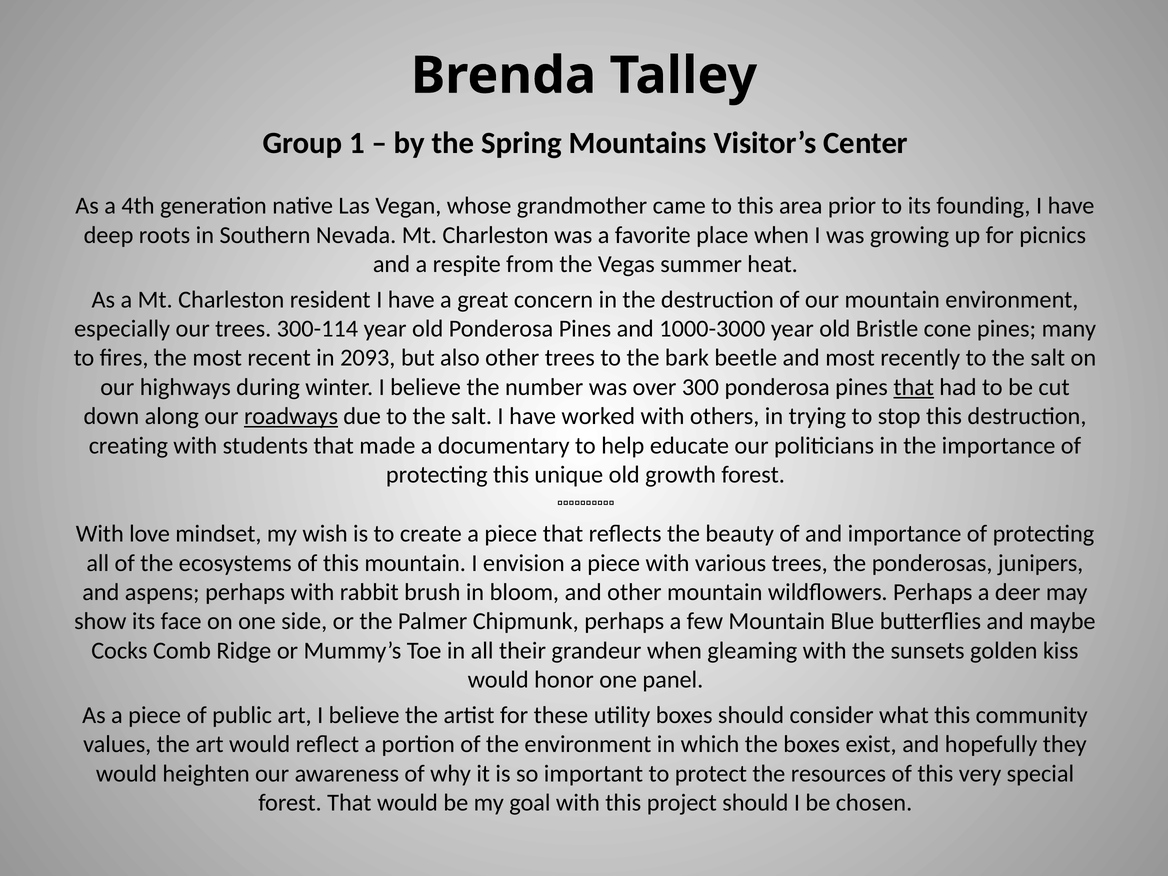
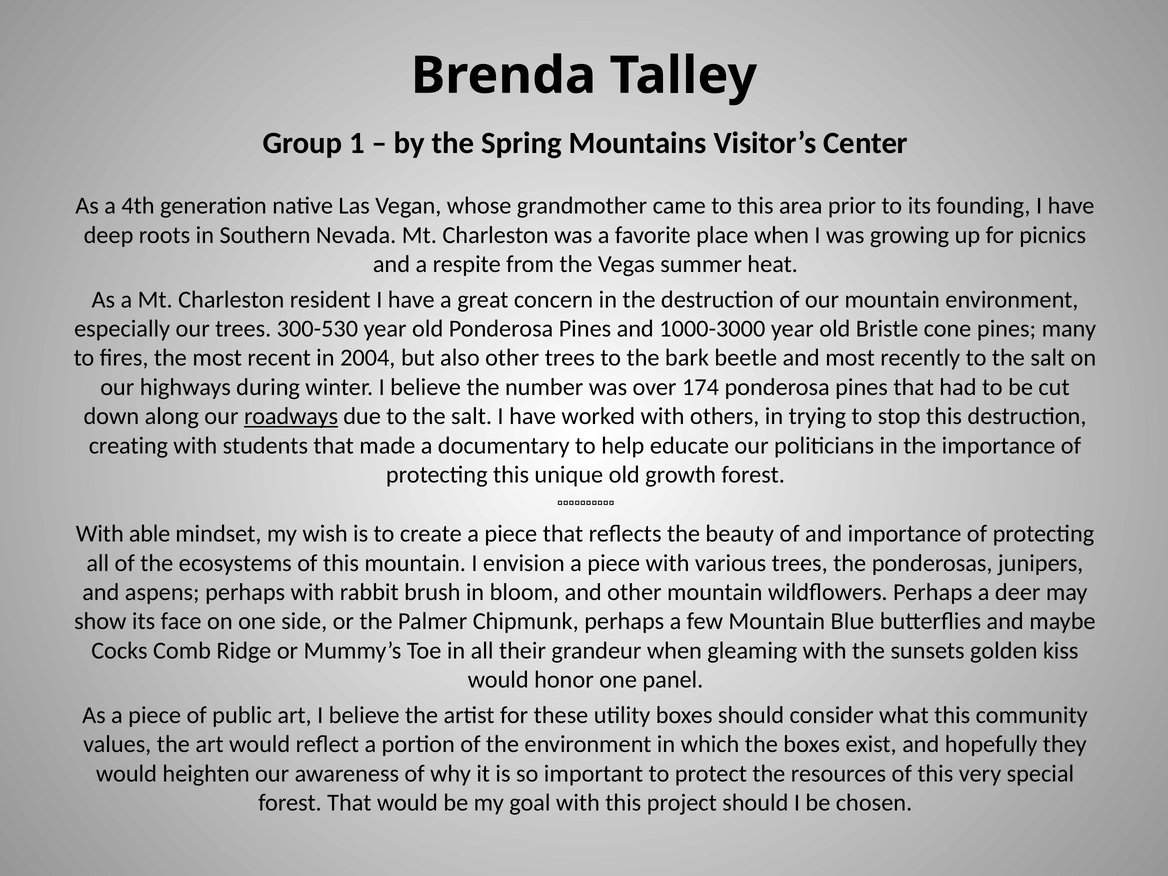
300-114: 300-114 -> 300-530 (317, 329)
2093: 2093 -> 2004 (368, 358)
300: 300 -> 174 (700, 387)
that underline: present -> none (914, 387)
love: love -> able (150, 534)
